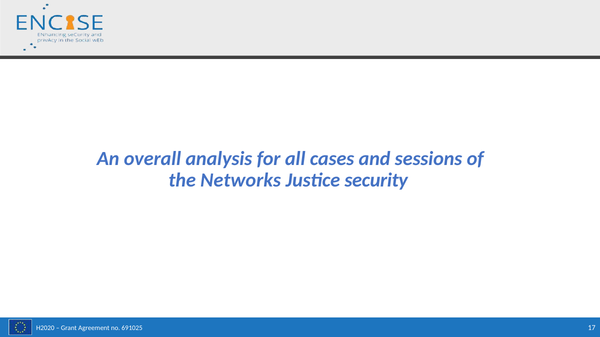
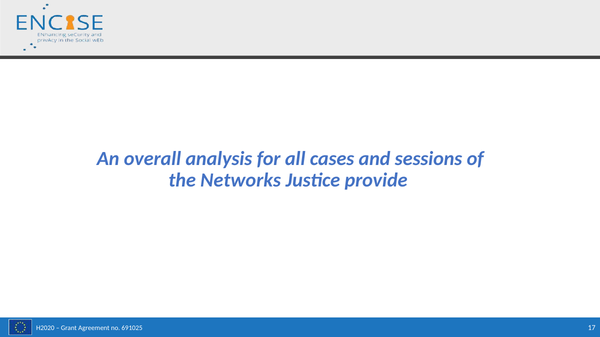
security: security -> provide (376, 180)
